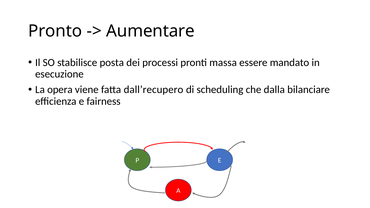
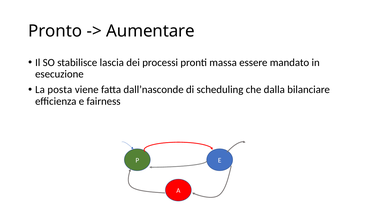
posta: posta -> lascia (112, 63)
opera: opera -> posta (60, 90)
dall’recupero: dall’recupero -> dall’nasconde (154, 90)
